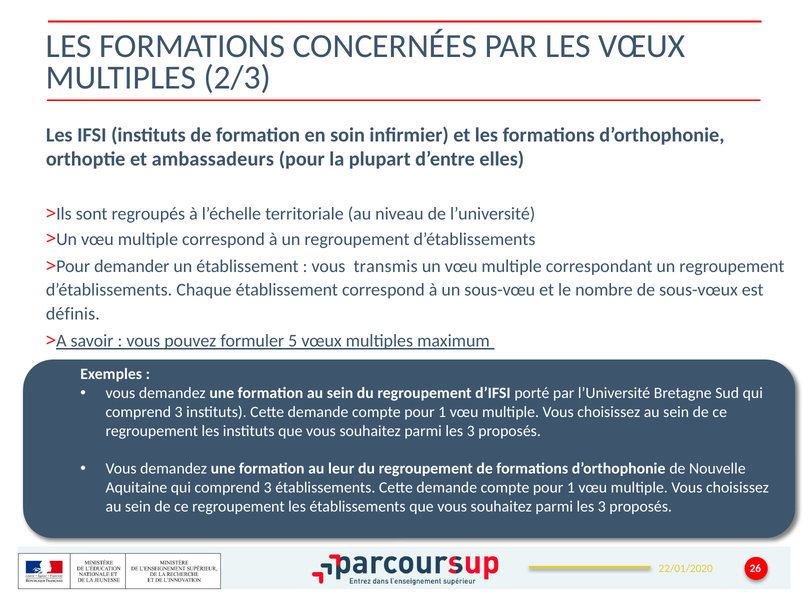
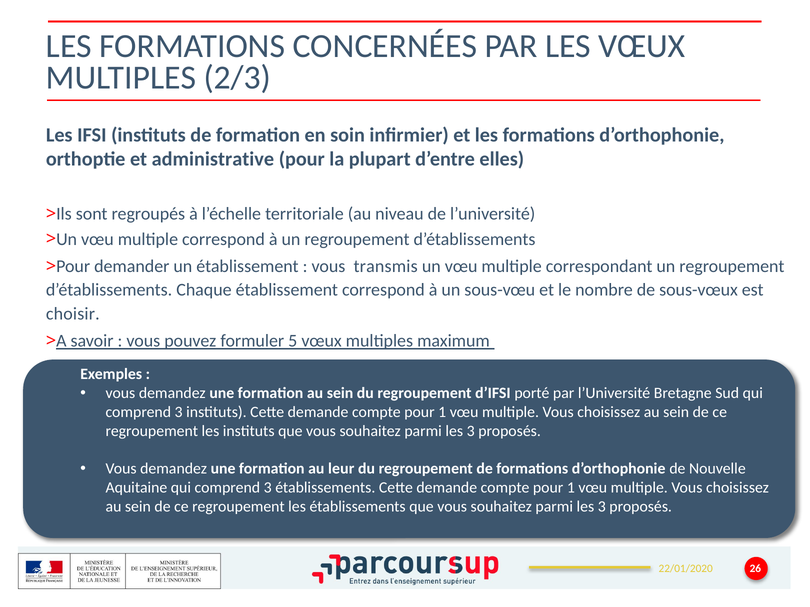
ambassadeurs: ambassadeurs -> administrative (213, 159)
définis: définis -> choisir (73, 314)
